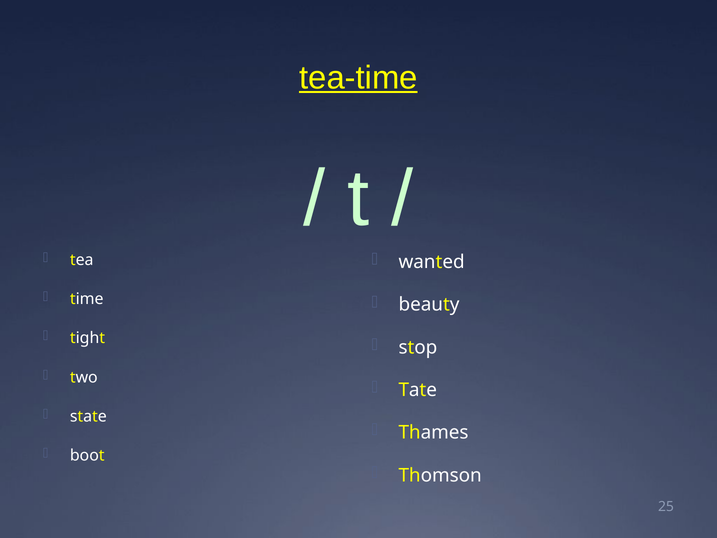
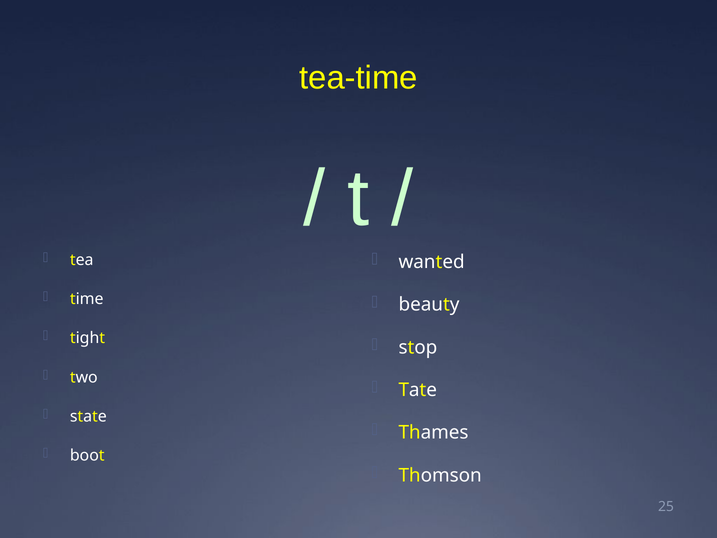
tea-time underline: present -> none (358, 78)
